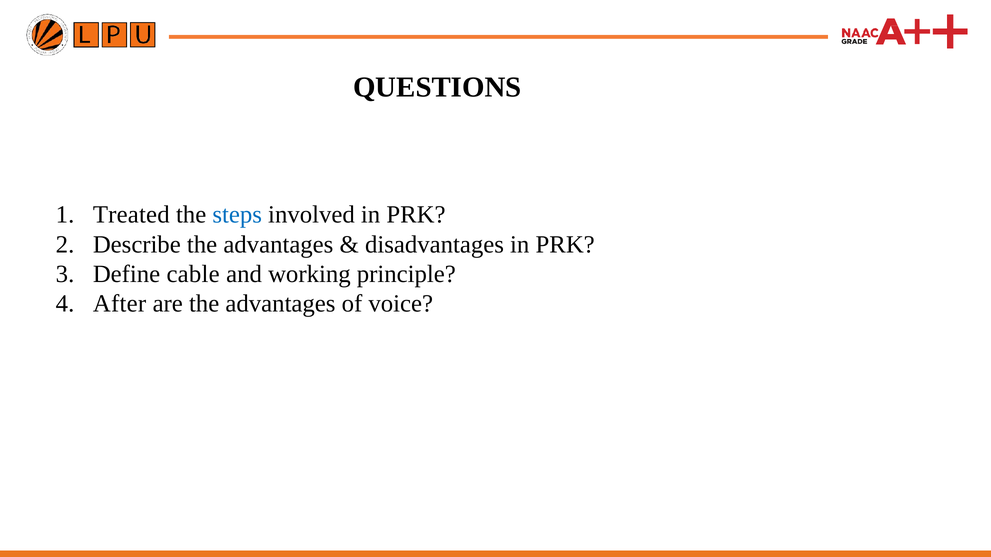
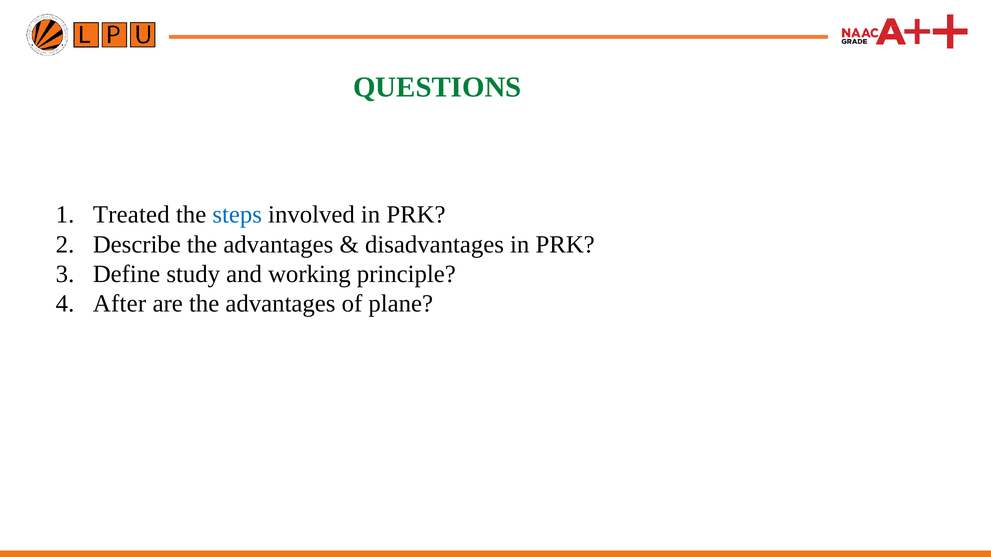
QUESTIONS colour: black -> green (437, 87)
cable: cable -> study (193, 274)
voice: voice -> plane (401, 304)
